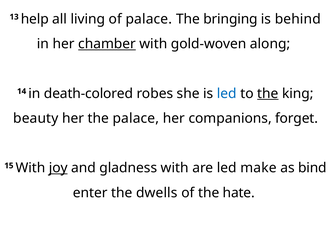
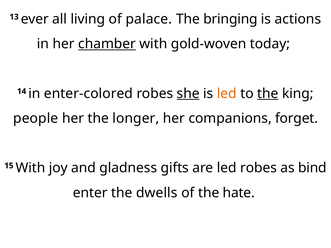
help: help -> ever (35, 19)
behind: behind -> actions (298, 19)
along: along -> today (270, 44)
death-colored: death-colored -> enter-colored (88, 94)
she underline: none -> present (188, 94)
led colour: blue -> orange (227, 94)
beauty: beauty -> people (36, 118)
the palace: palace -> longer (136, 118)
joy underline: present -> none (58, 168)
gladness with: with -> gifts (175, 168)
led make: make -> robes (259, 168)
